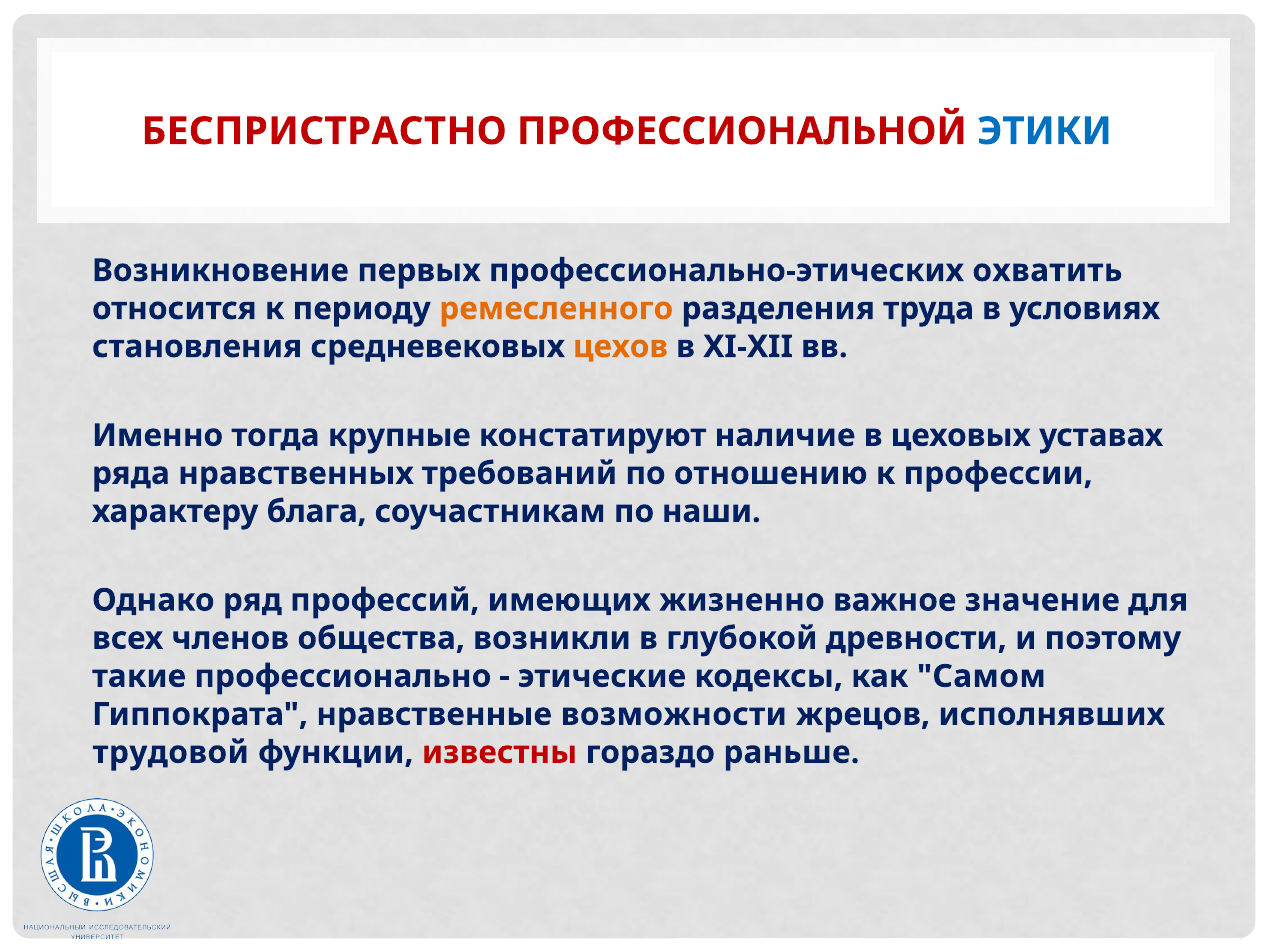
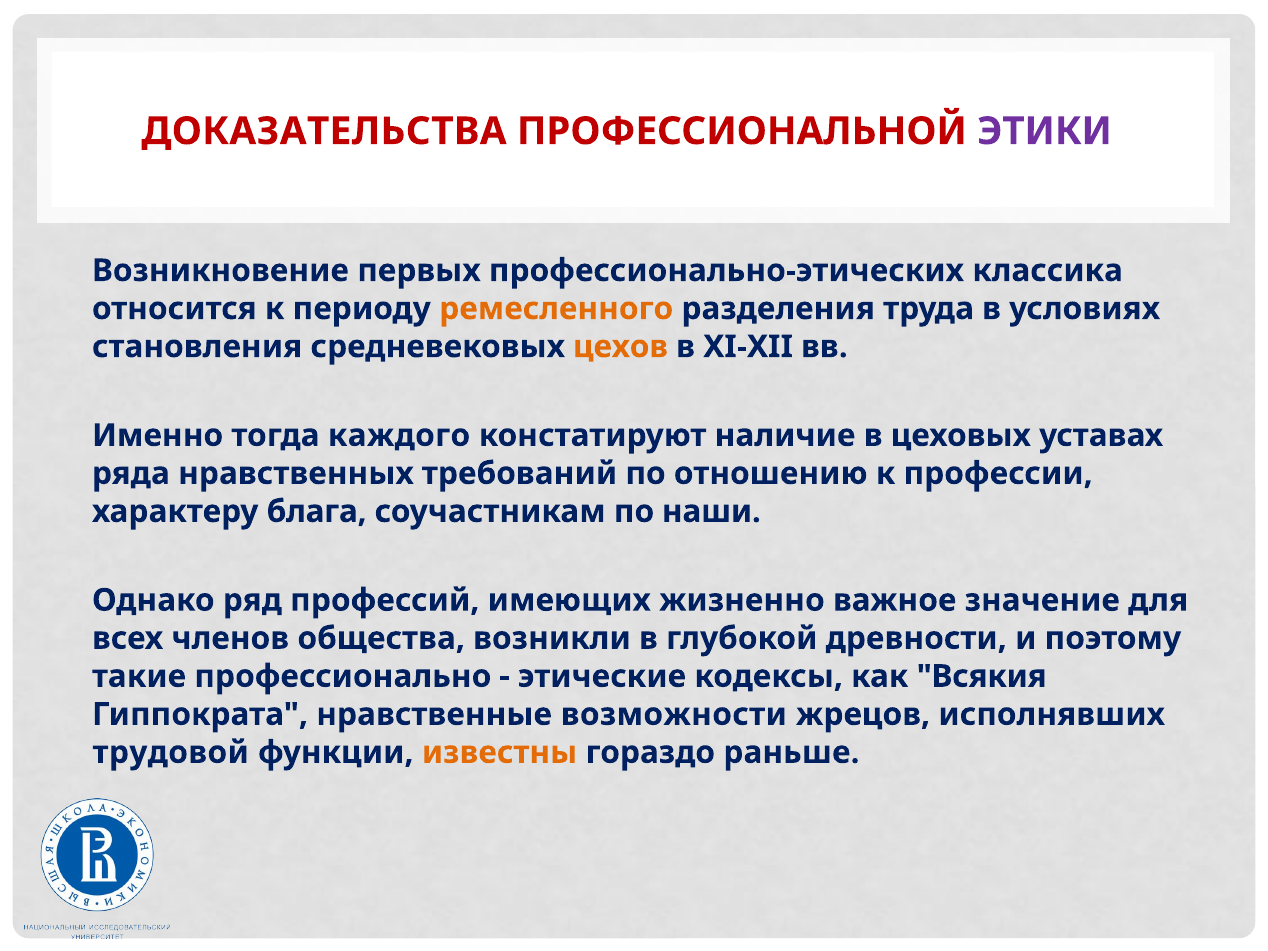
БЕСПРИСТРАСТНО: БЕСПРИСТРАСТНО -> ДОКАЗАТЕЛЬСТВА (324, 131)
ЭТИКИ colour: blue -> purple (1045, 131)
охватить: охватить -> классика (1048, 271)
крупные: крупные -> каждого (399, 435)
Самом: Самом -> Всякия (982, 676)
известны colour: red -> orange (500, 752)
